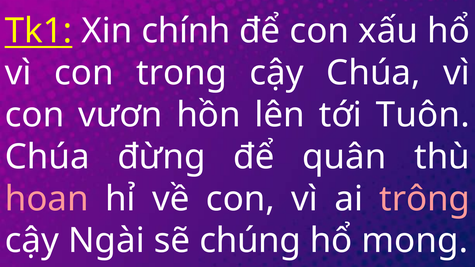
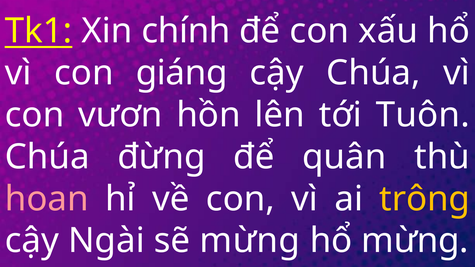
trong: trong -> giáng (182, 73)
trông colour: pink -> yellow (425, 199)
sẽ chúng: chúng -> mừng (250, 241)
hổ mong: mong -> mừng (415, 241)
